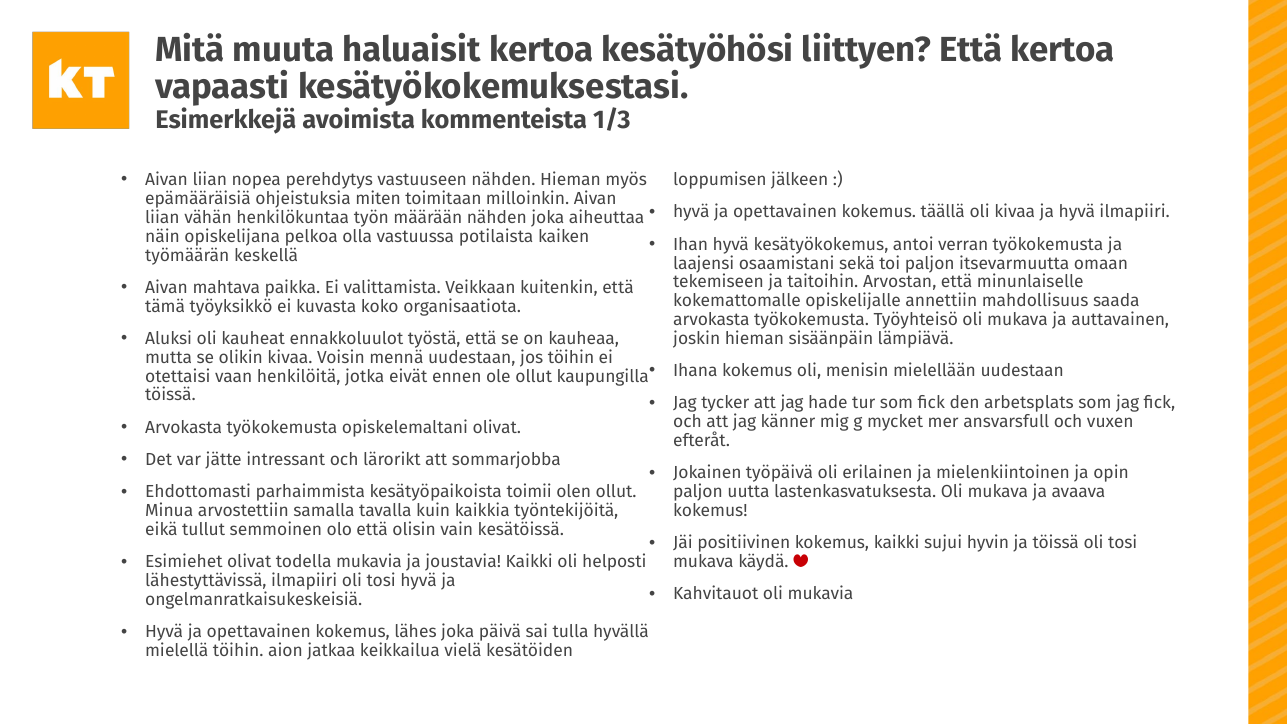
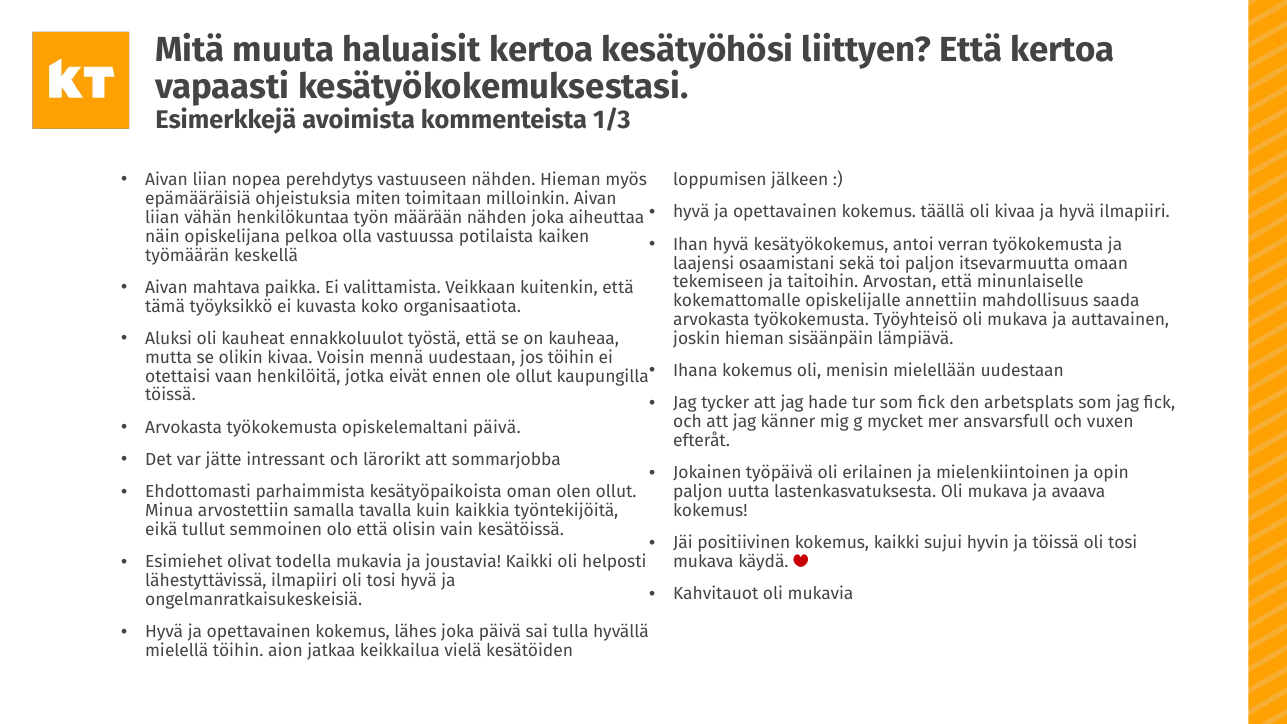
opiskelemaltani olivat: olivat -> päivä (497, 427)
toimii: toimii -> oman (529, 492)
